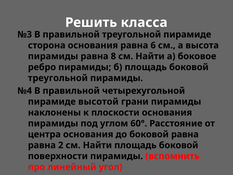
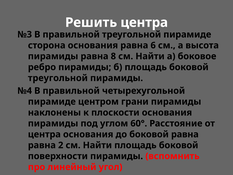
Решить класса: класса -> центра (144, 22)
высотой: высотой -> центром (98, 102)
